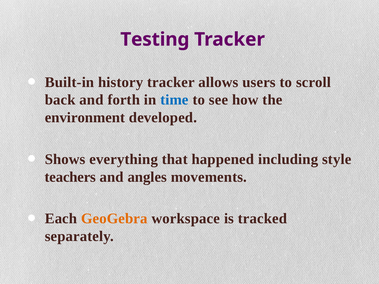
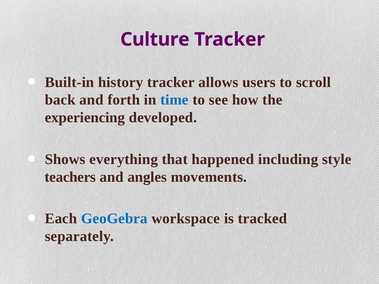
Testing: Testing -> Culture (155, 39)
environment: environment -> experiencing (85, 118)
GeoGebra colour: orange -> blue (114, 219)
